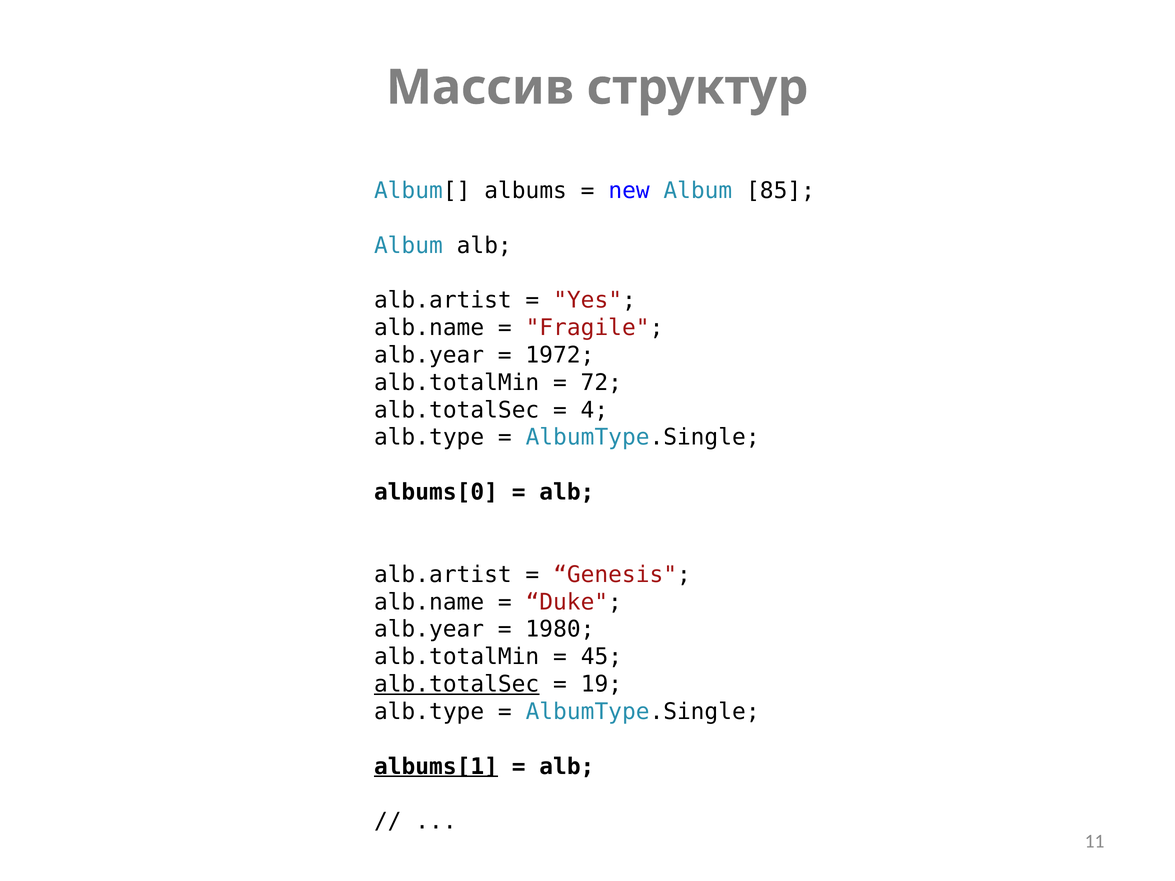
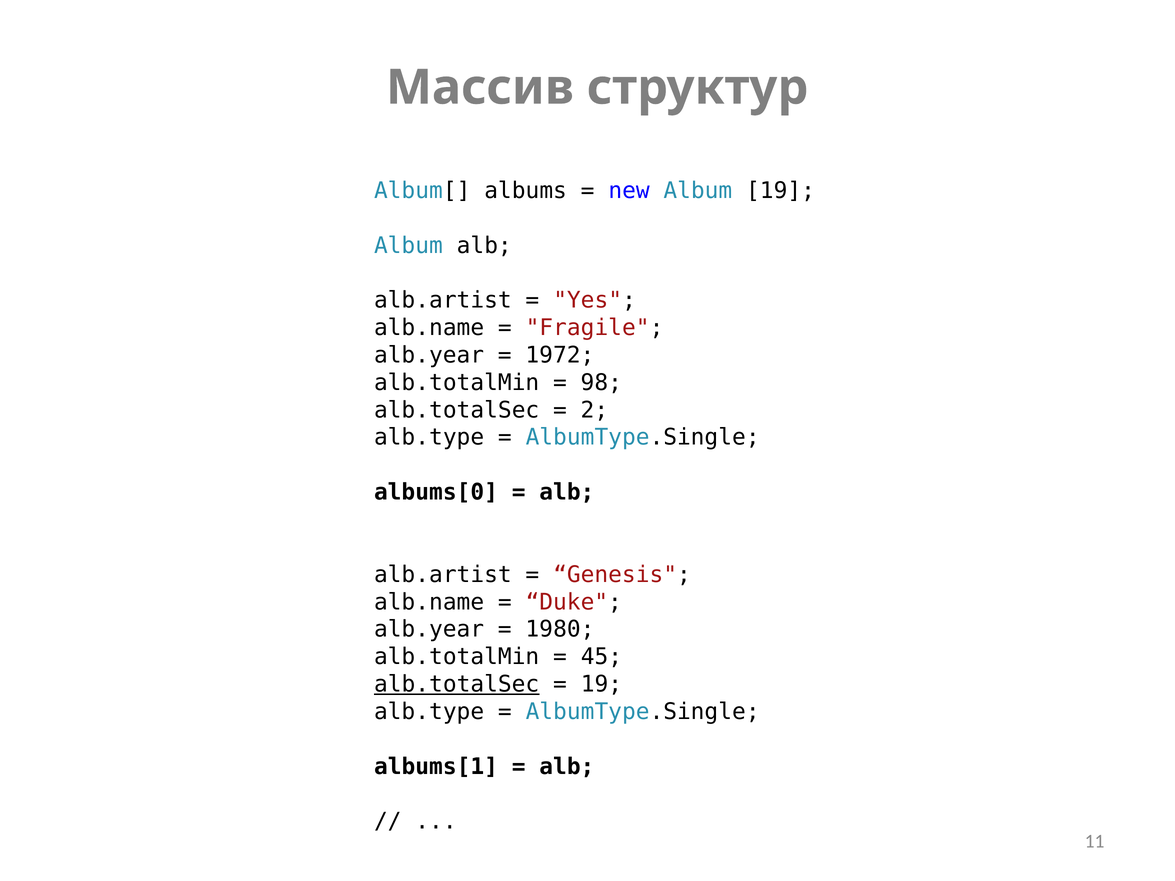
Album 85: 85 -> 19 (781, 191)
72: 72 -> 98 (601, 383)
4: 4 -> 2 (594, 410)
albums[1 underline: present -> none (436, 767)
